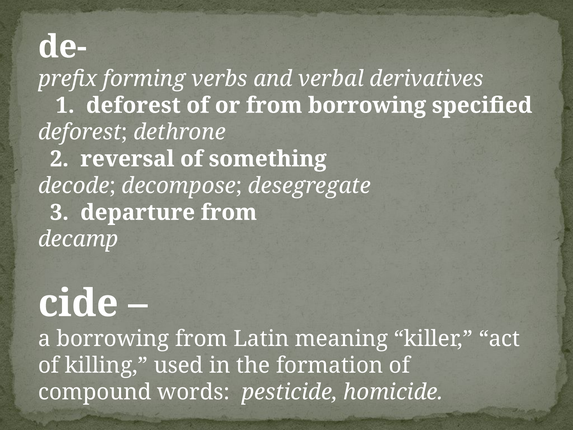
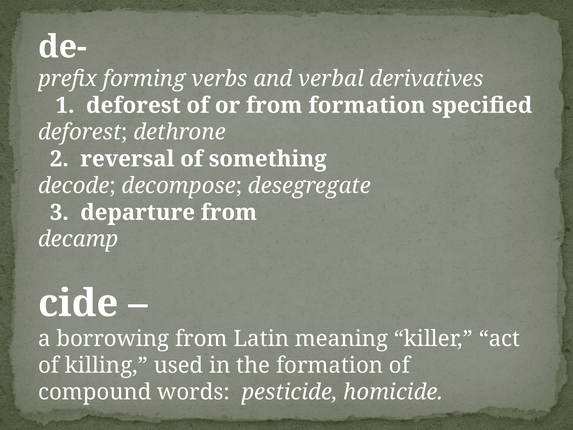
from borrowing: borrowing -> formation (367, 105)
